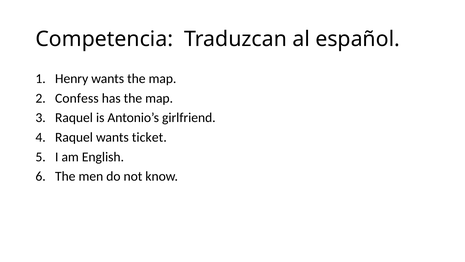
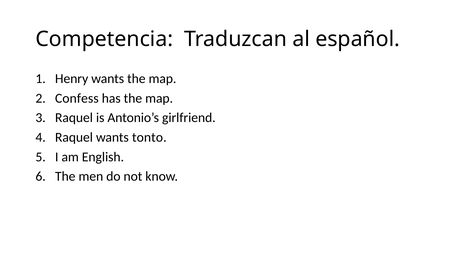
ticket: ticket -> tonto (149, 137)
